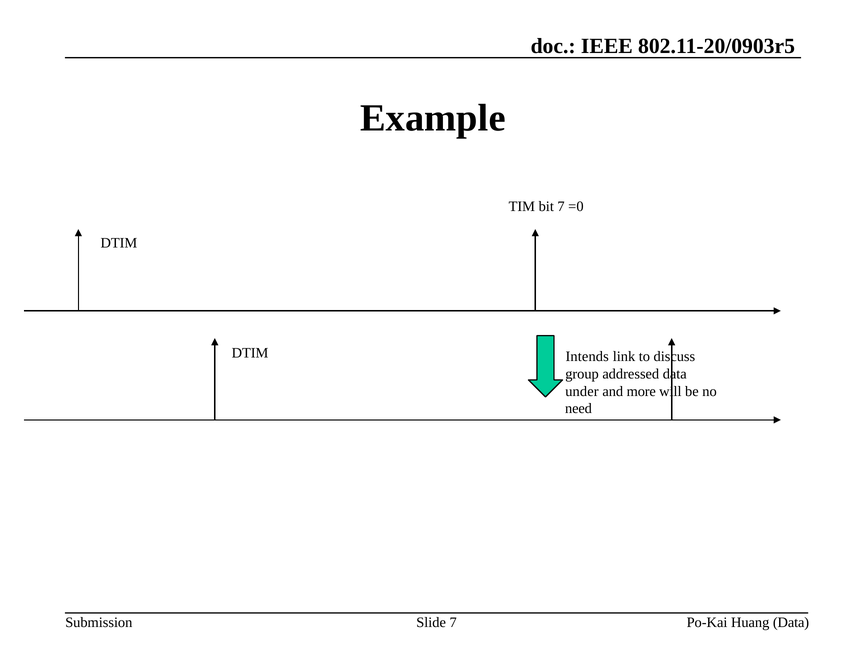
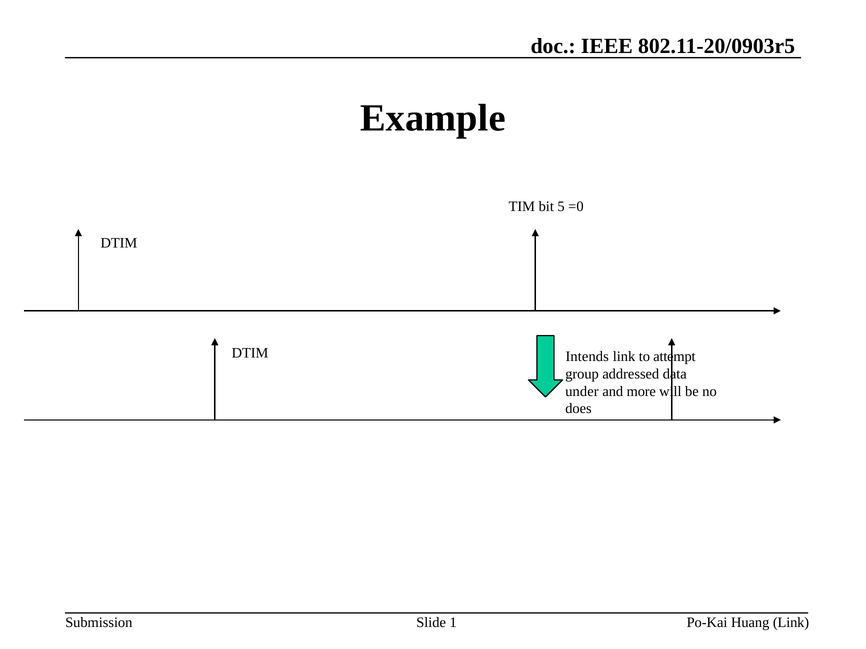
bit 7: 7 -> 5 (561, 207)
discuss: discuss -> attempt (674, 357)
need: need -> does (578, 409)
Slide 7: 7 -> 1 (453, 623)
Huang Data: Data -> Link (791, 623)
